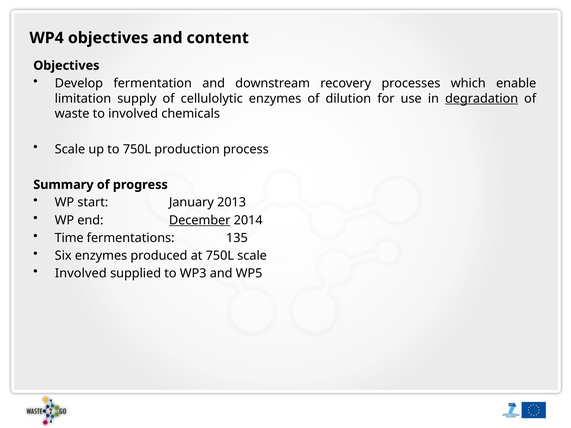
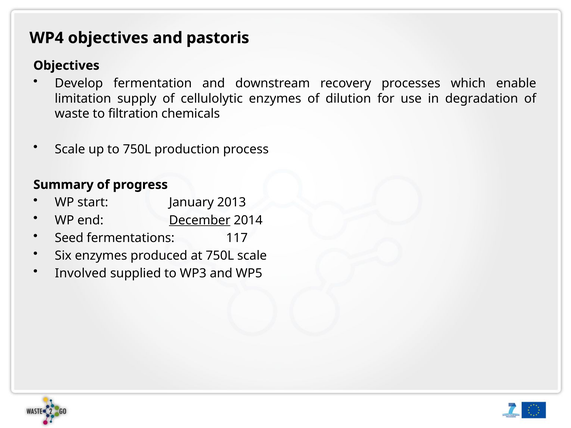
content: content -> pastoris (218, 38)
degradation underline: present -> none (482, 99)
to involved: involved -> filtration (133, 114)
Time: Time -> Seed (69, 238)
135: 135 -> 117 (237, 238)
